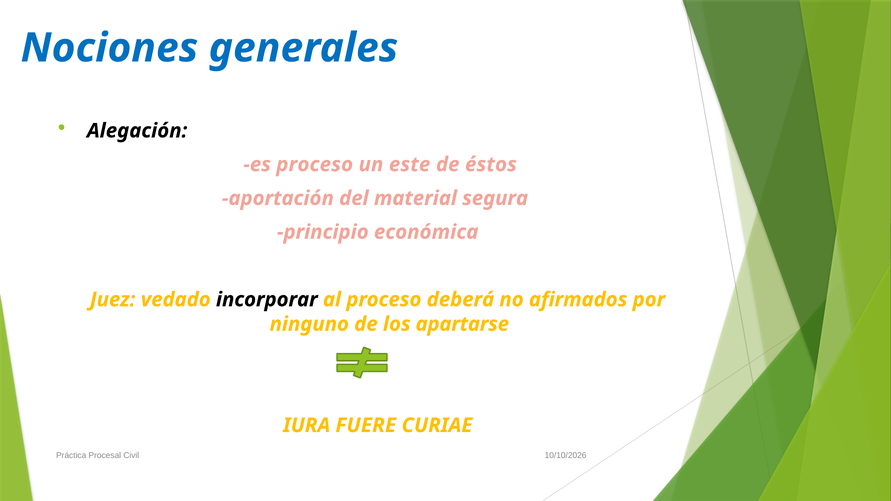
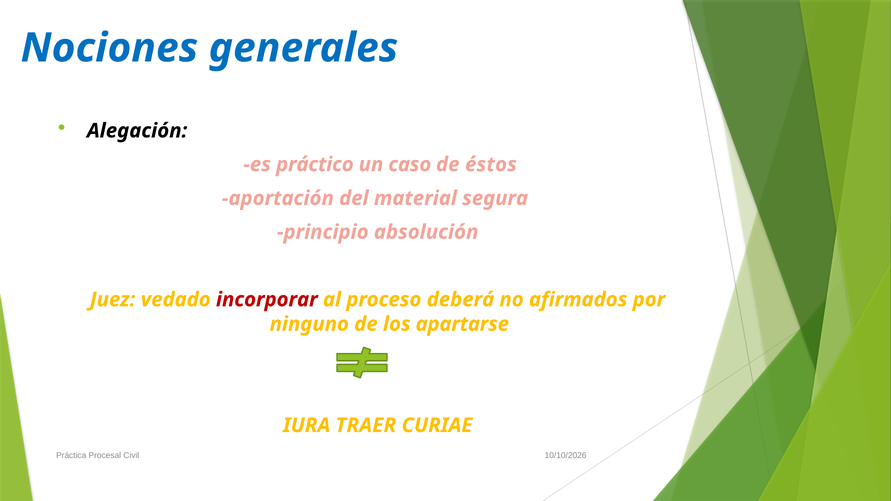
es proceso: proceso -> práctico (315, 165)
este: este -> caso (410, 165)
económica: económica -> absolución (426, 232)
incorporar colour: black -> red (267, 300)
FUERE: FUERE -> TRAER (366, 426)
